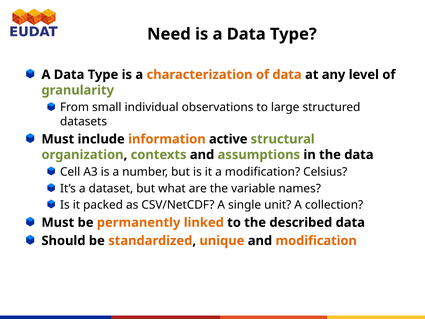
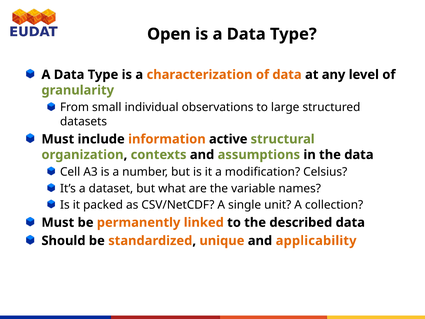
Need: Need -> Open (169, 34)
and modification: modification -> applicability (316, 241)
